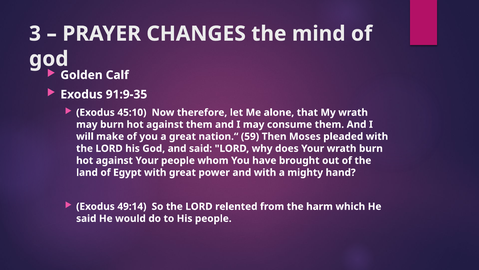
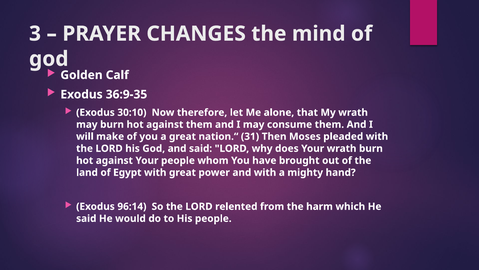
91:9-35: 91:9-35 -> 36:9-35 (126, 94)
45:10: 45:10 -> 30:10 (132, 112)
59: 59 -> 31 (250, 136)
49:14: 49:14 -> 96:14 (132, 206)
